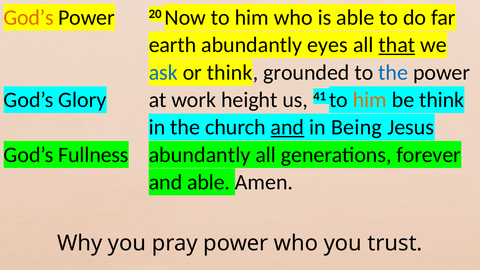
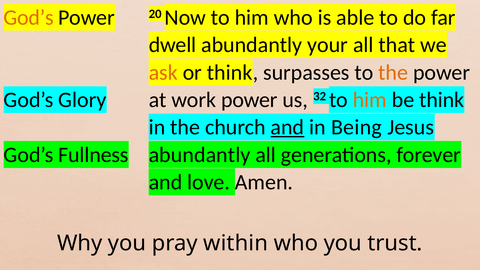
earth: earth -> dwell (173, 45)
eyes: eyes -> your (328, 45)
that underline: present -> none (397, 45)
ask colour: blue -> orange (163, 72)
grounded: grounded -> surpasses (306, 72)
the colour: blue -> orange (393, 72)
work height: height -> power (249, 100)
41: 41 -> 32 (320, 96)
and able: able -> love (209, 182)
pray power: power -> within (236, 243)
